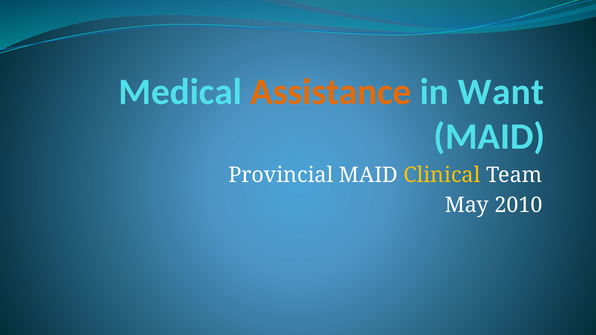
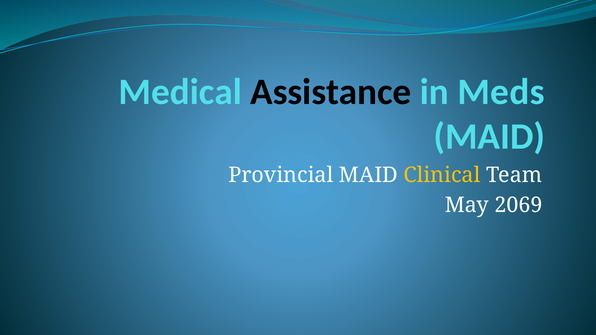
Assistance colour: orange -> black (331, 92)
Want: Want -> Meds (501, 92)
2010: 2010 -> 2069 (518, 205)
